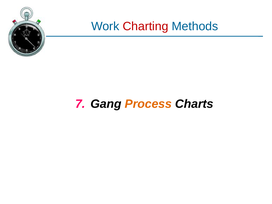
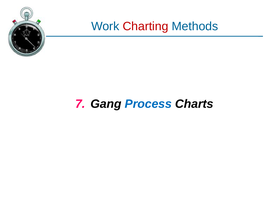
Process colour: orange -> blue (148, 104)
